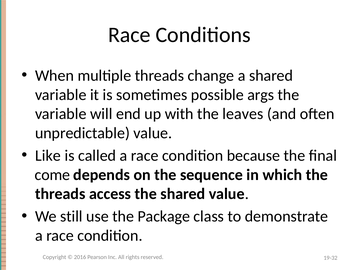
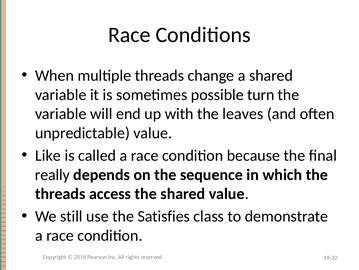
args: args -> turn (261, 94)
come: come -> really (52, 174)
Package: Package -> Satisfies (164, 216)
